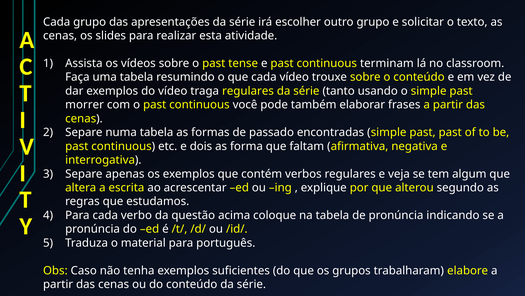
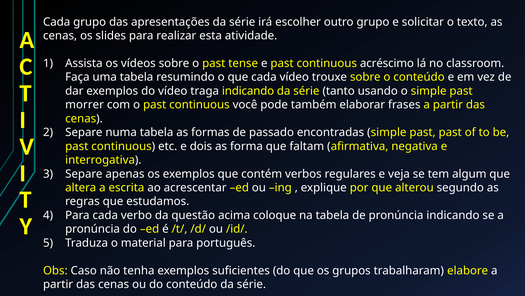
terminam: terminam -> acréscimo (387, 63)
traga regulares: regulares -> indicando (248, 91)
